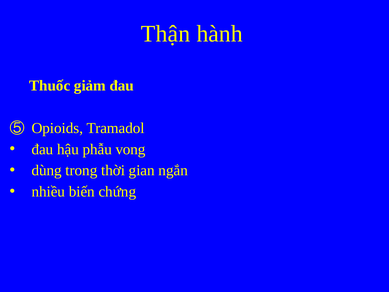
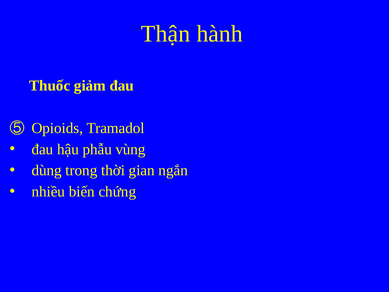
vong: vong -> vùng (130, 149)
